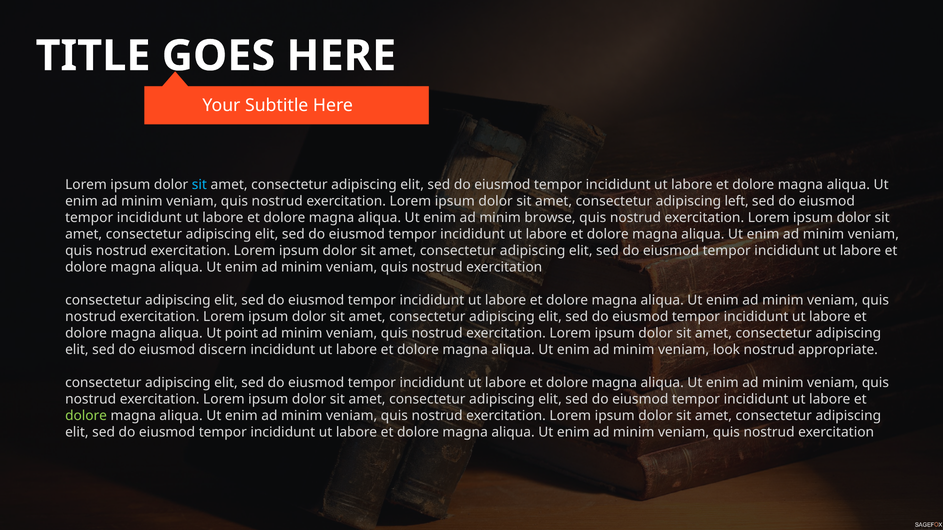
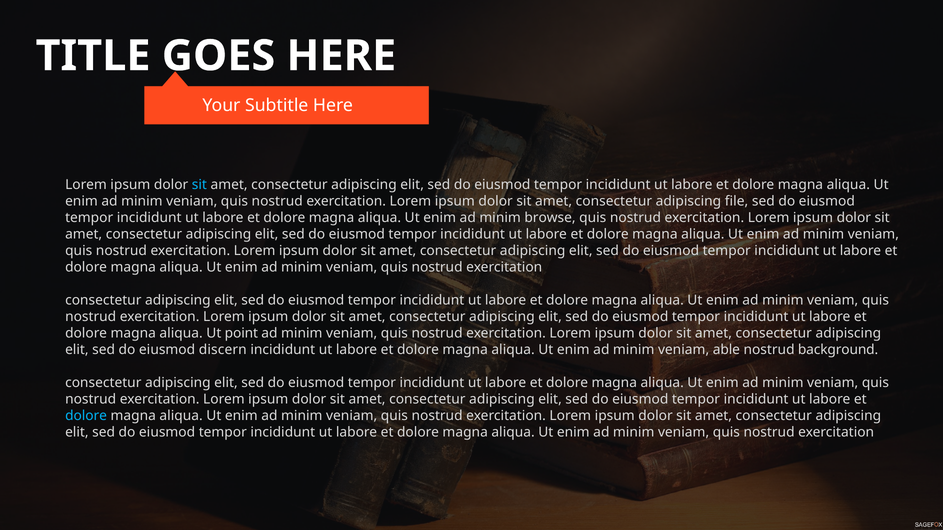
left: left -> file (737, 201)
look: look -> able (726, 350)
appropriate: appropriate -> background (838, 350)
dolore colour: light green -> light blue (86, 416)
